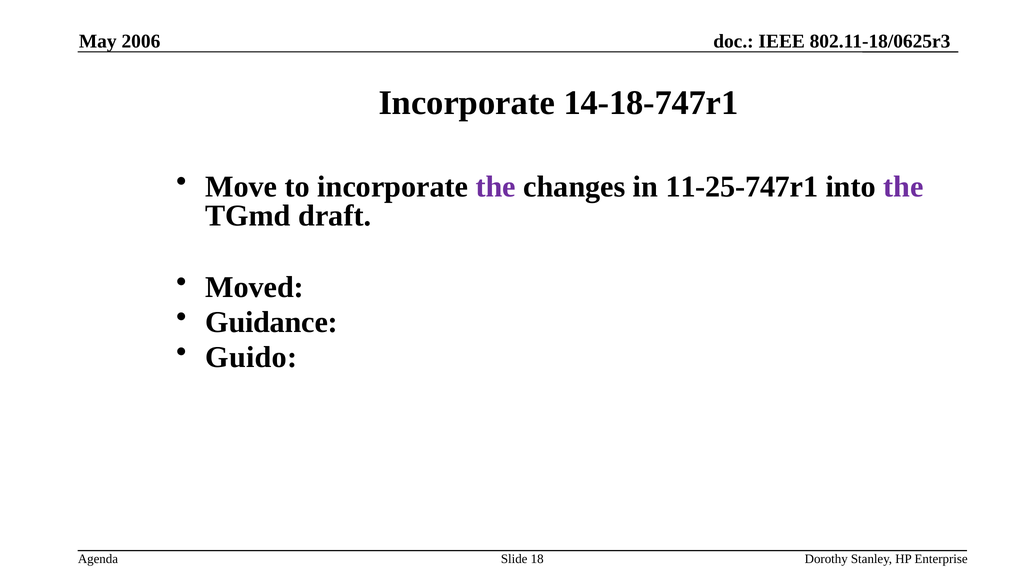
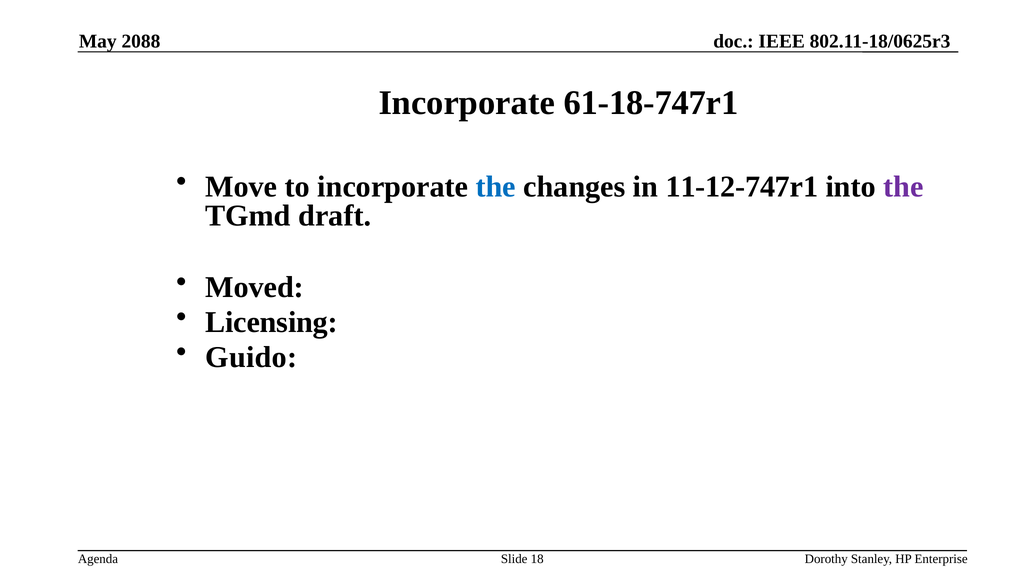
2006: 2006 -> 2088 (141, 41)
14-18-747r1: 14-18-747r1 -> 61-18-747r1 (651, 103)
the colour: purple -> blue (496, 187)
11-25-747r1: 11-25-747r1 -> 11-12-747r1 (742, 187)
Guidance: Guidance -> Licensing (272, 322)
